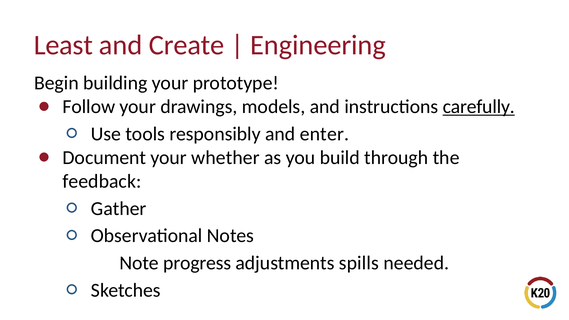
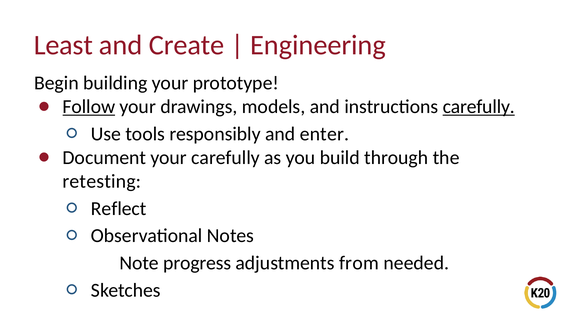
Follow underline: none -> present (89, 107)
your whether: whether -> carefully (226, 158)
feedback: feedback -> retesting (102, 181)
Gather: Gather -> Reflect (119, 209)
spills: spills -> from (359, 263)
